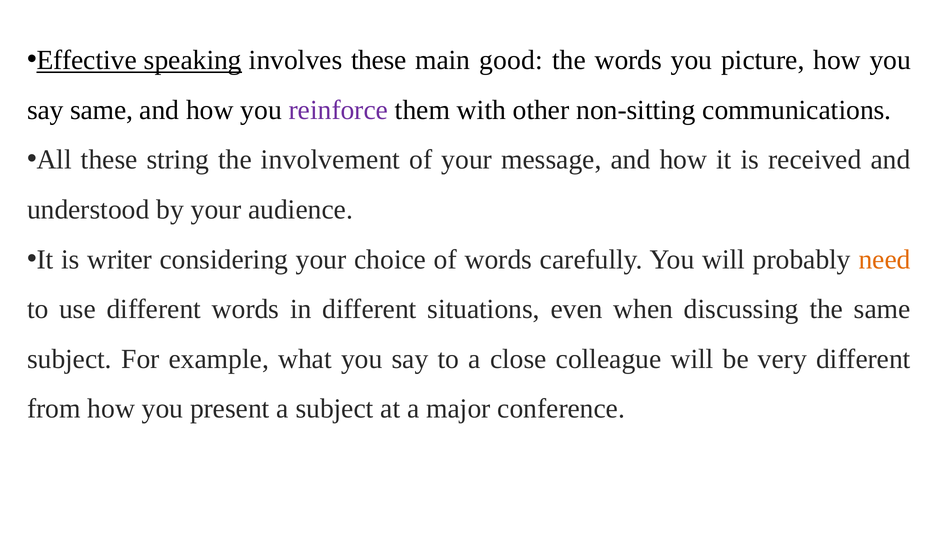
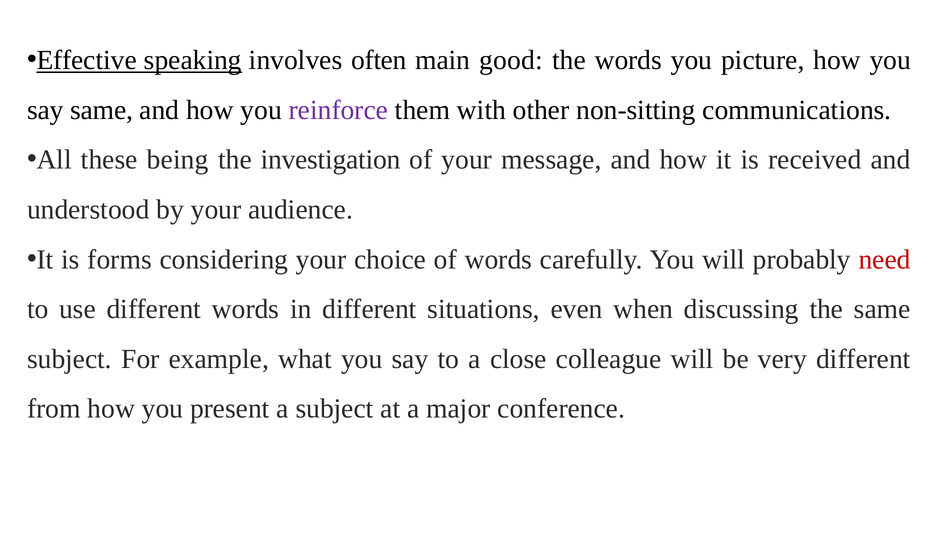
involves these: these -> often (379, 60)
string: string -> being (178, 160)
involvement: involvement -> investigation (331, 160)
writer: writer -> forms (120, 259)
need colour: orange -> red (885, 259)
